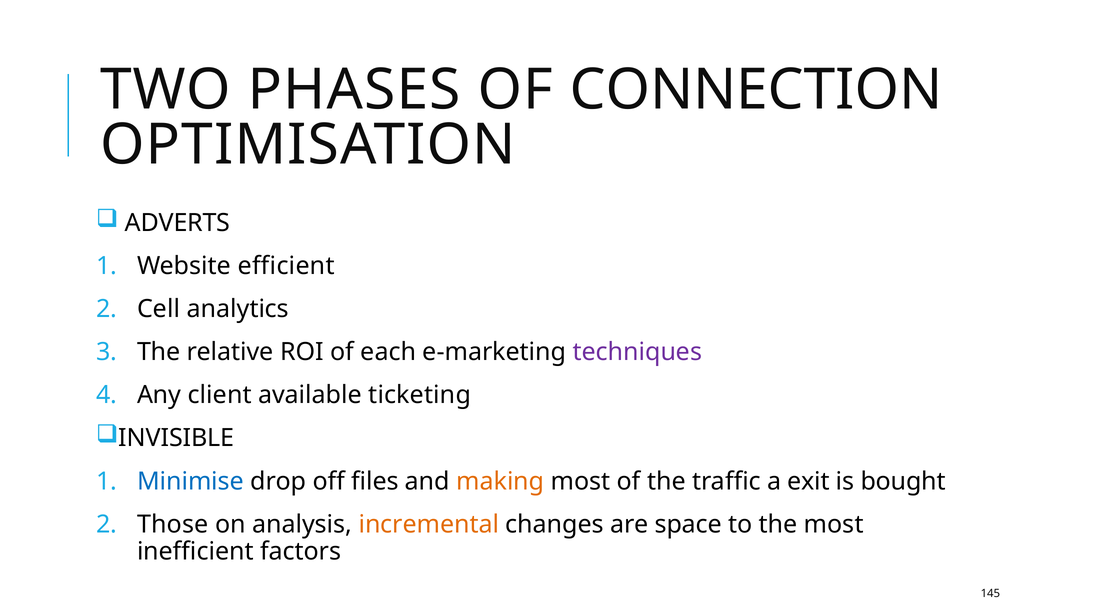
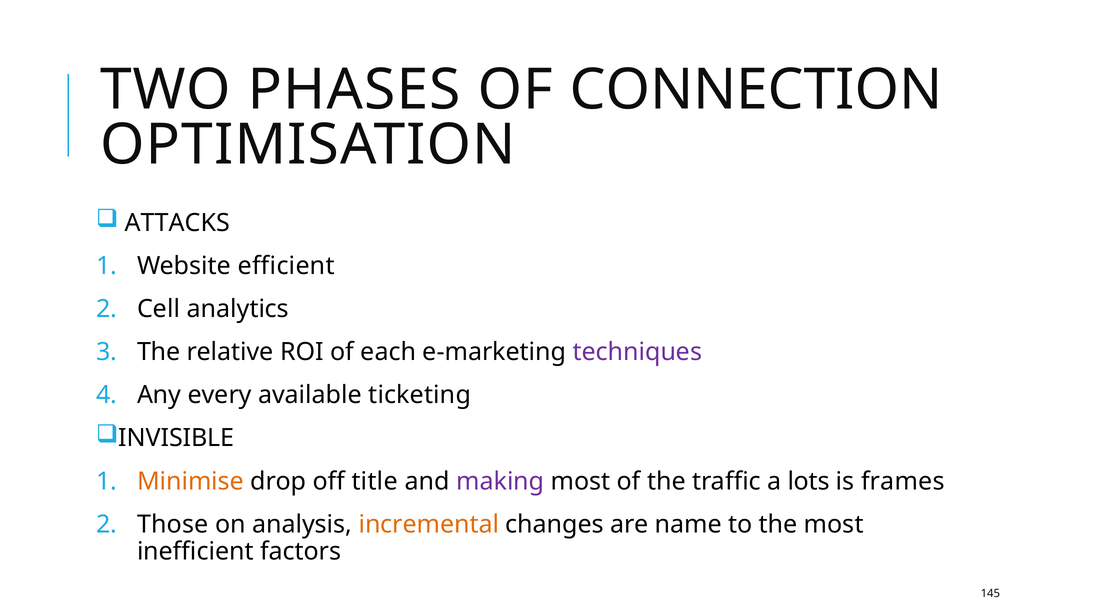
ADVERTS: ADVERTS -> ATTACKS (177, 223)
client: client -> every (220, 395)
Minimise colour: blue -> orange (191, 481)
files: files -> title (375, 481)
making colour: orange -> purple (500, 481)
exit: exit -> lots (809, 481)
bought: bought -> frames (903, 481)
space: space -> name (688, 524)
